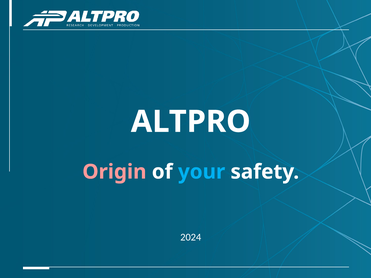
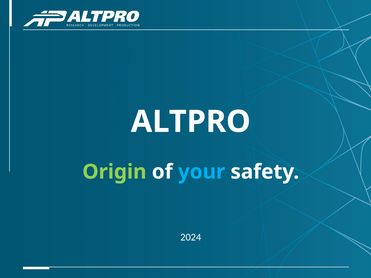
Origin colour: pink -> light green (114, 172)
